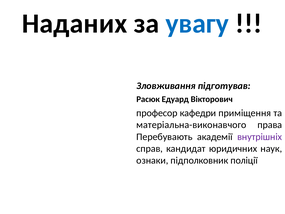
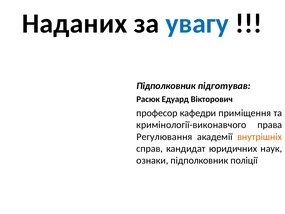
Зловживання: Зловживання -> Підполковник (166, 86)
матеріальна-виконавчого: матеріальна-виконавчого -> кримінології-виконавчого (191, 125)
Перебувають: Перебувають -> Регулювання (164, 137)
внутрішніх colour: purple -> orange (260, 137)
